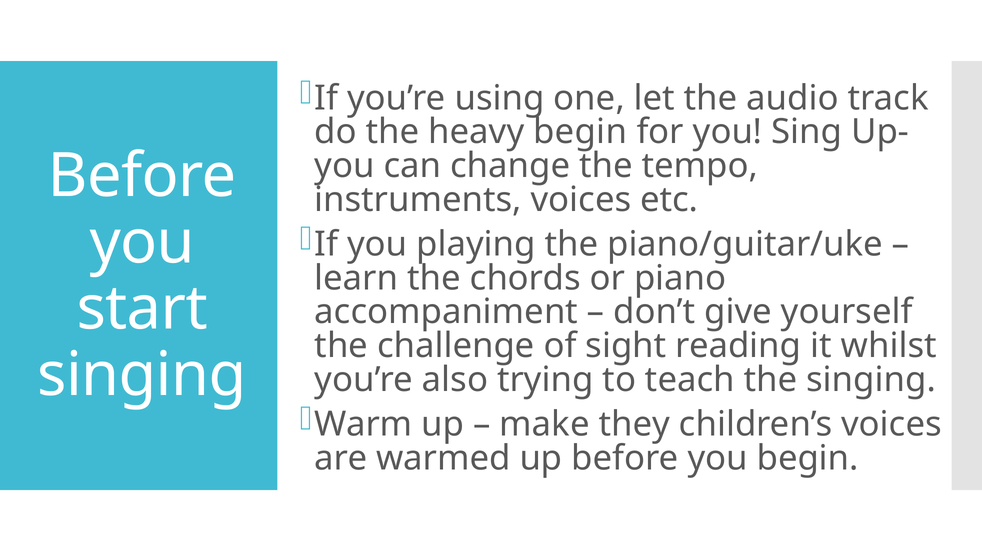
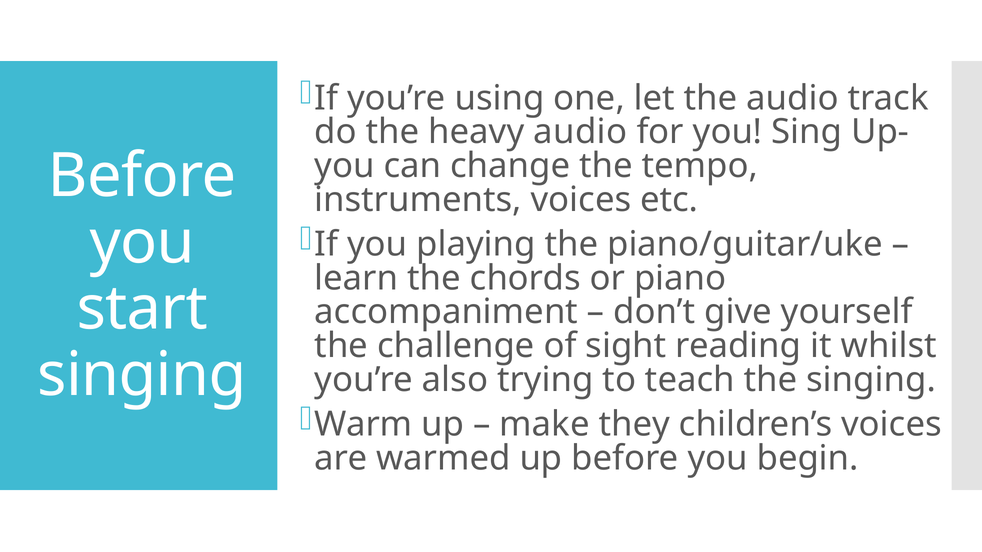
heavy begin: begin -> audio (580, 132)
